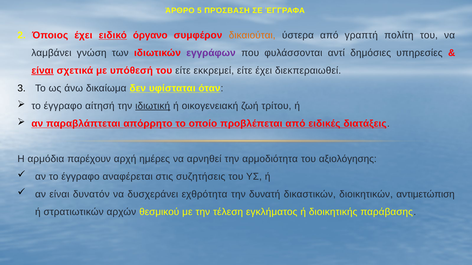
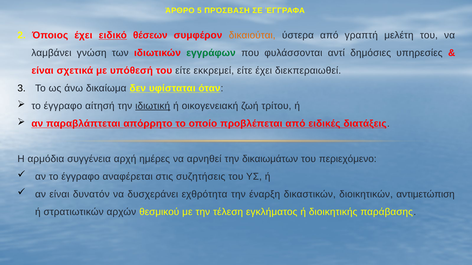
όργανο: όργανο -> θέσεων (150, 35)
πολίτη: πολίτη -> μελέτη (399, 35)
εγγράφων colour: purple -> green (211, 53)
είναι underline: present -> none (43, 71)
παρέχουν: παρέχουν -> συγγένεια (89, 159)
αρμοδιότητα: αρμοδιότητα -> δικαιωμάτων (270, 159)
αξιολόγησης: αξιολόγησης -> περιεχόμενο (348, 159)
δυνατή: δυνατή -> έναρξη (265, 195)
